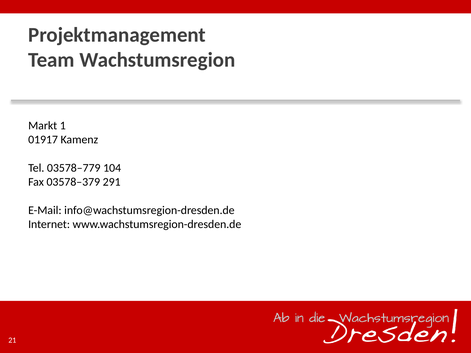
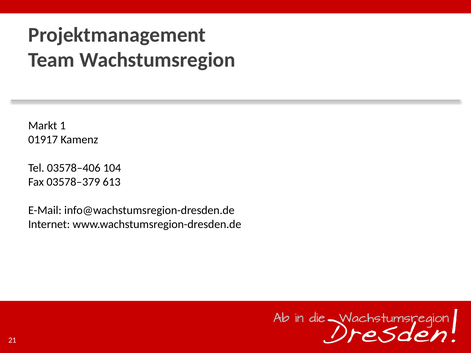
03578–779: 03578–779 -> 03578–406 (74, 168)
291: 291 -> 613 (112, 182)
